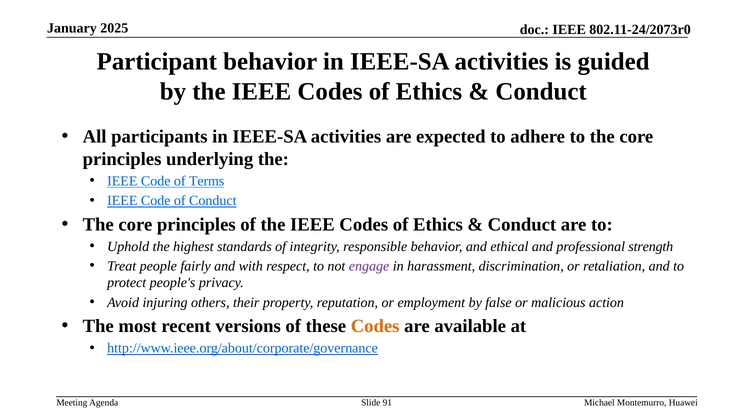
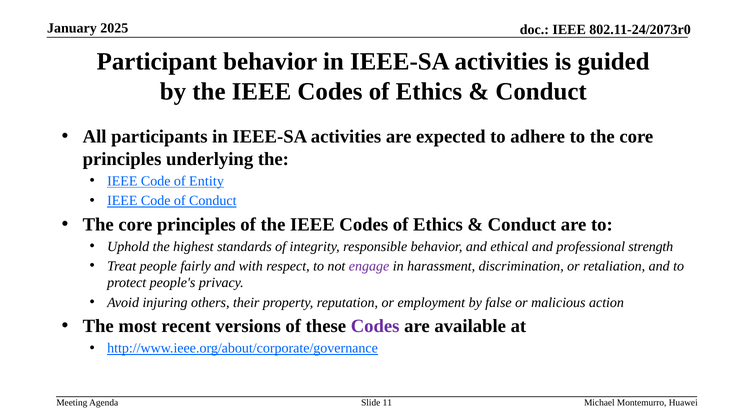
Terms: Terms -> Entity (207, 181)
Codes colour: orange -> purple (375, 326)
91: 91 -> 11 (387, 403)
